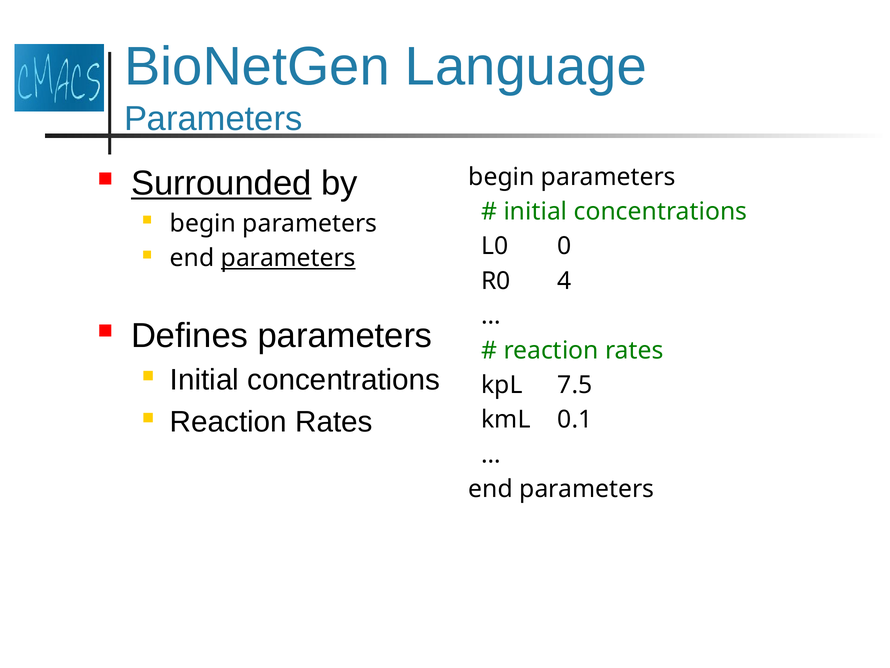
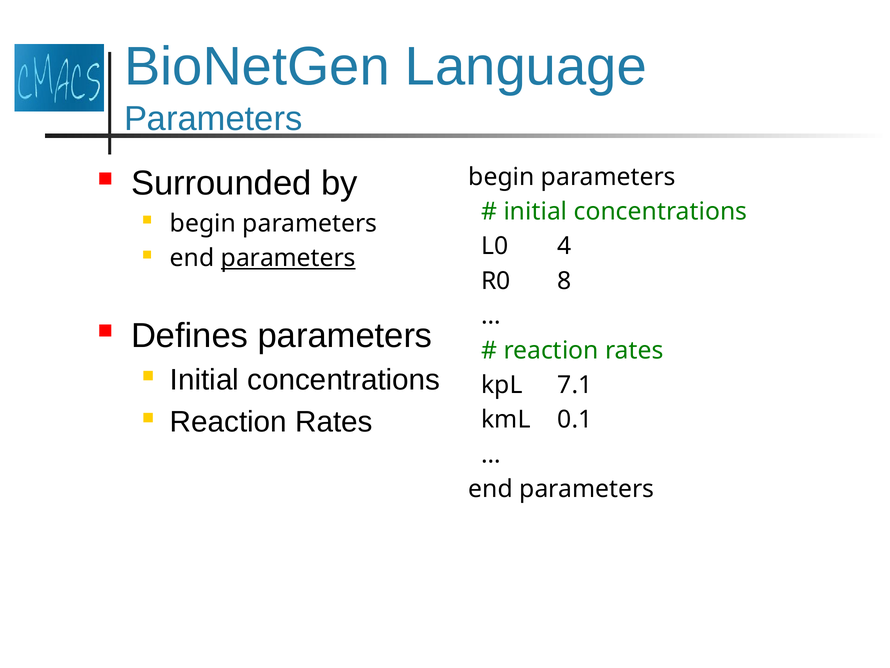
Surrounded underline: present -> none (221, 183)
0: 0 -> 4 (565, 246)
4: 4 -> 8 (565, 281)
7.5: 7.5 -> 7.1 (575, 385)
